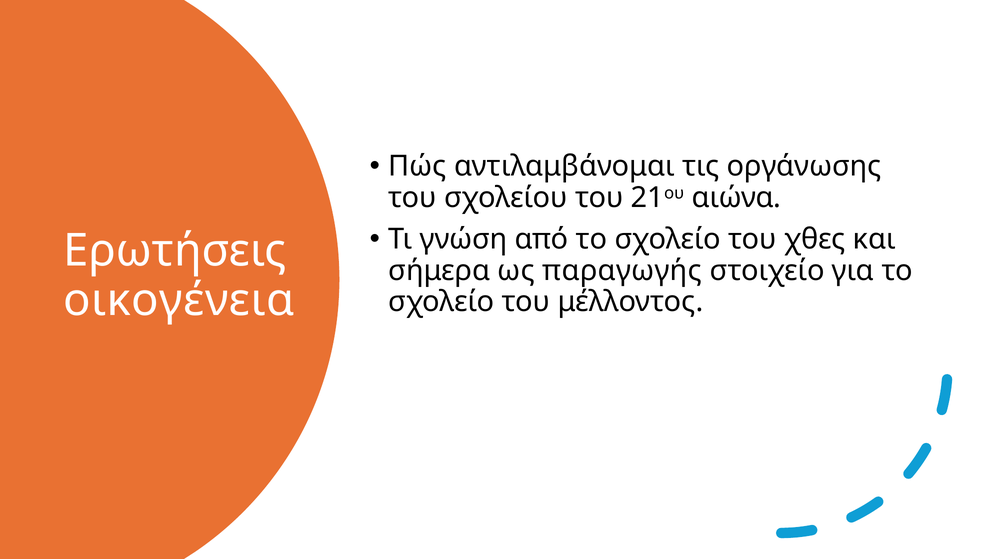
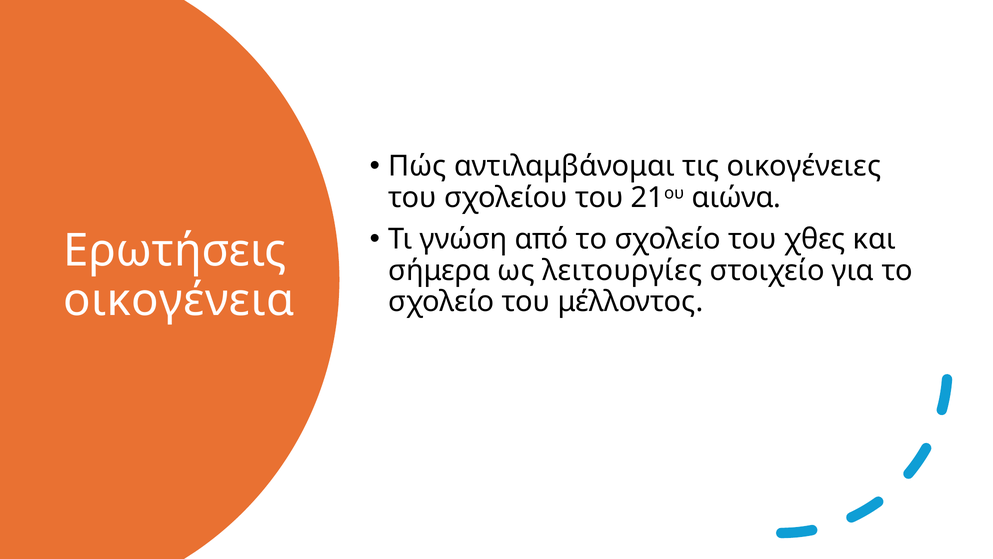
οργάνωσης: οργάνωσης -> οικογένειες (804, 166)
παραγωγής: παραγωγής -> λειτουργίες (622, 270)
